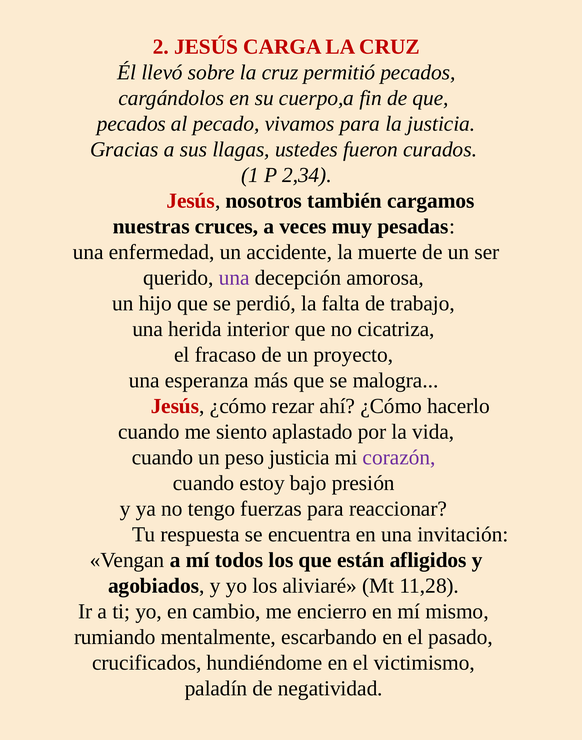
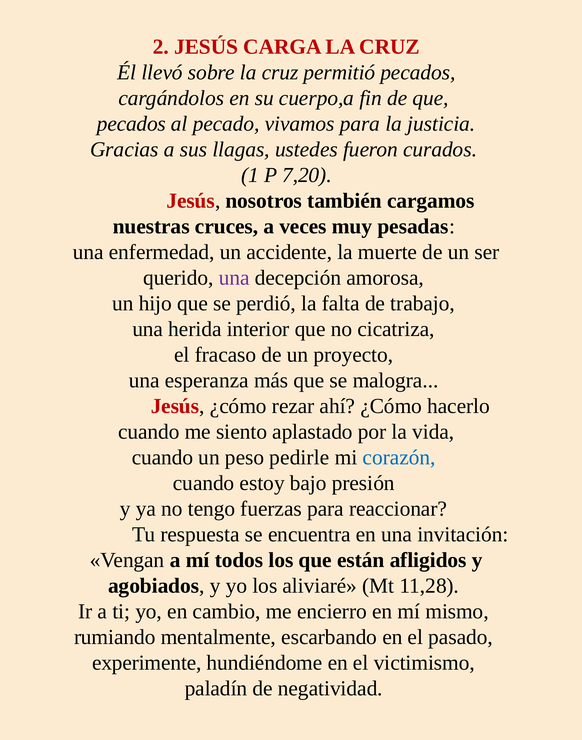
2,34: 2,34 -> 7,20 (307, 175)
peso justicia: justicia -> pedirle (299, 458)
corazón colour: purple -> blue (399, 458)
crucificados: crucificados -> experimente (147, 664)
